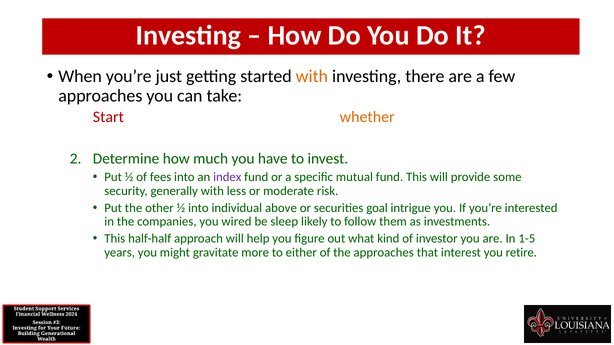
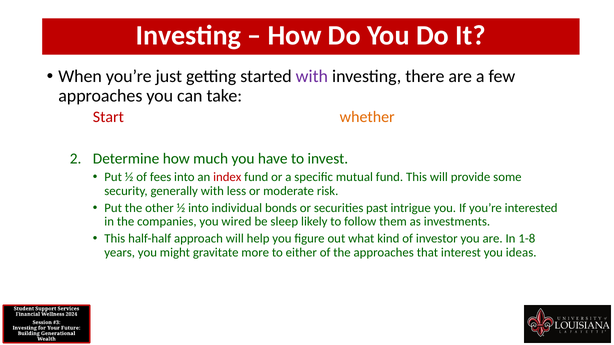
with colour: orange -> purple (312, 76)
index colour: purple -> red (227, 177)
above: above -> bonds (281, 208)
goal: goal -> past (377, 208)
1-5: 1-5 -> 1-8 (527, 239)
retire: retire -> ideas (521, 253)
